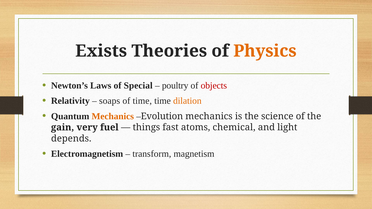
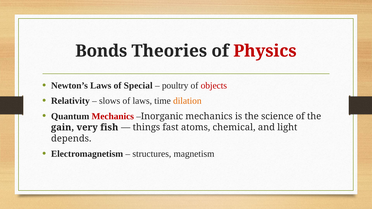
Exists: Exists -> Bonds (101, 51)
Physics colour: orange -> red (265, 51)
soaps: soaps -> slows (110, 101)
of time: time -> laws (142, 101)
Mechanics colour: orange -> red (113, 116)
Evolution: Evolution -> Inorganic (162, 116)
fuel: fuel -> fish (109, 127)
transform: transform -> structures (152, 154)
